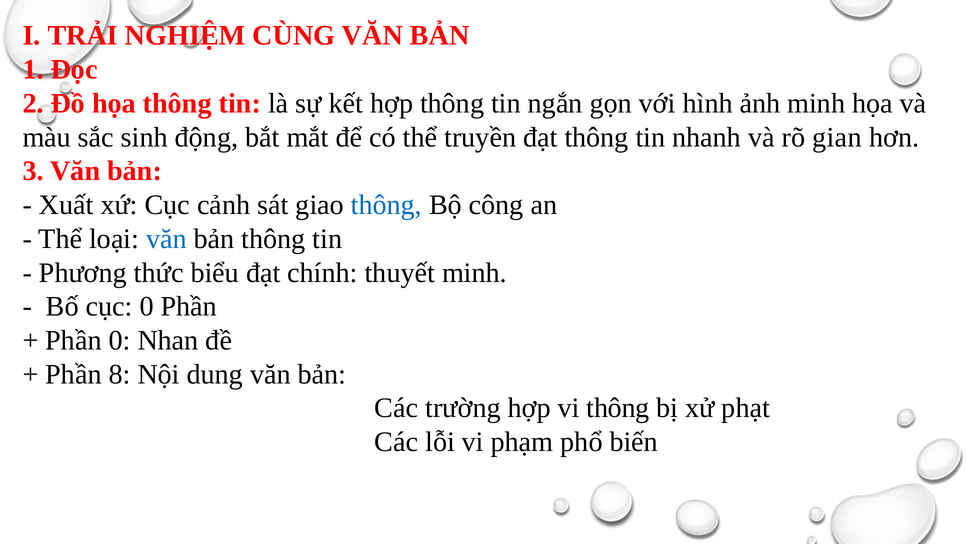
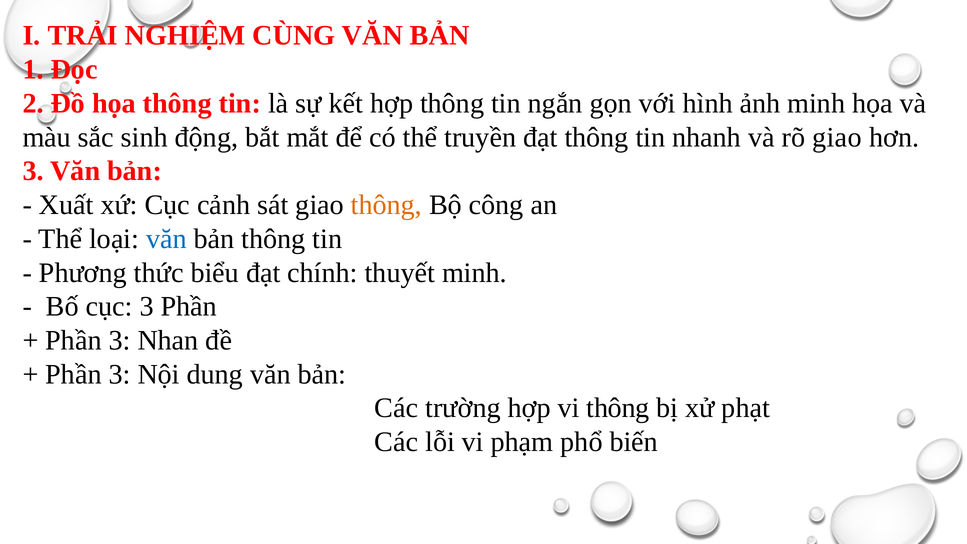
rõ gian: gian -> giao (837, 137)
thông colour: blue -> orange (386, 205)
cục 0: 0 -> 3 (147, 307)
0: 0 -> 3 (120, 340)
8: 8 -> 3 (120, 374)
